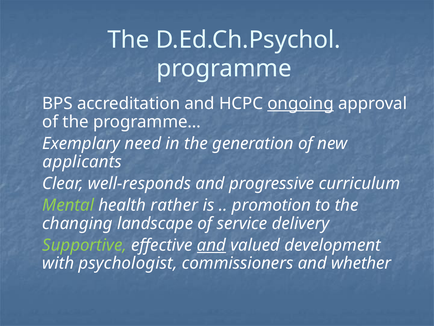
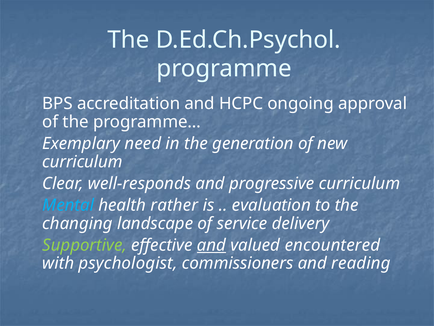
ongoing underline: present -> none (301, 104)
applicants: applicants -> curriculum (82, 162)
Mental colour: light green -> light blue (68, 205)
promotion: promotion -> evaluation (271, 205)
development: development -> encountered (332, 245)
whether: whether -> reading (361, 263)
